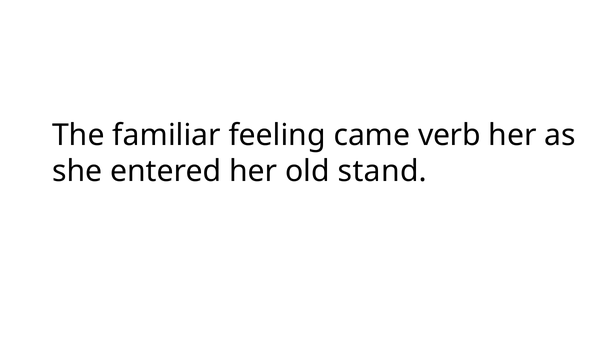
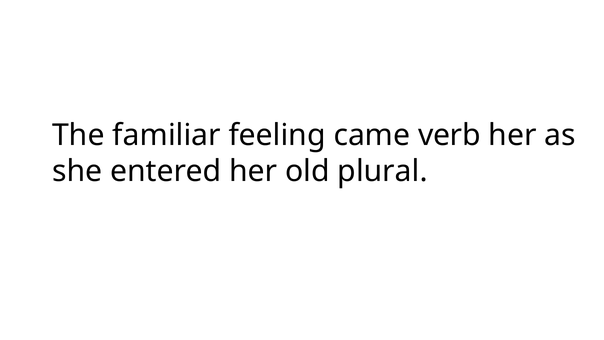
stand: stand -> plural (383, 171)
